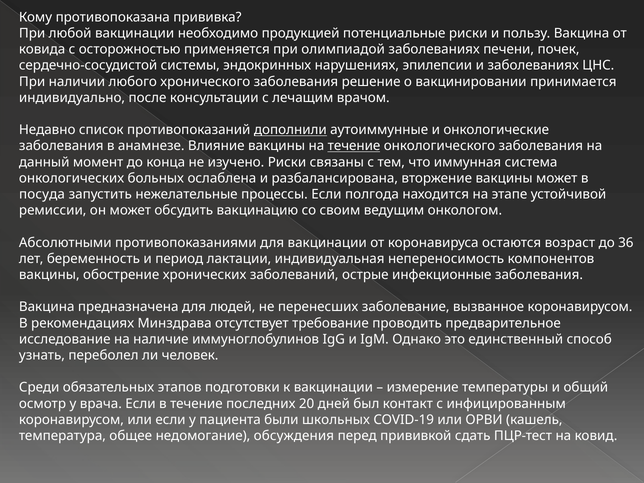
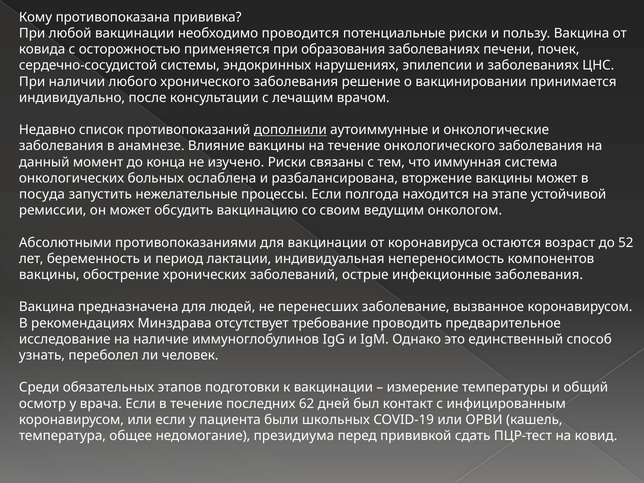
продукцией: продукцией -> проводится (300, 33)
олимпиадой: олимпиадой -> образования (343, 49)
течение underline: present -> none (354, 146)
36: 36 -> 52 (626, 243)
20: 20 -> 62 (307, 404)
обсуждения: обсуждения -> президиума (294, 436)
